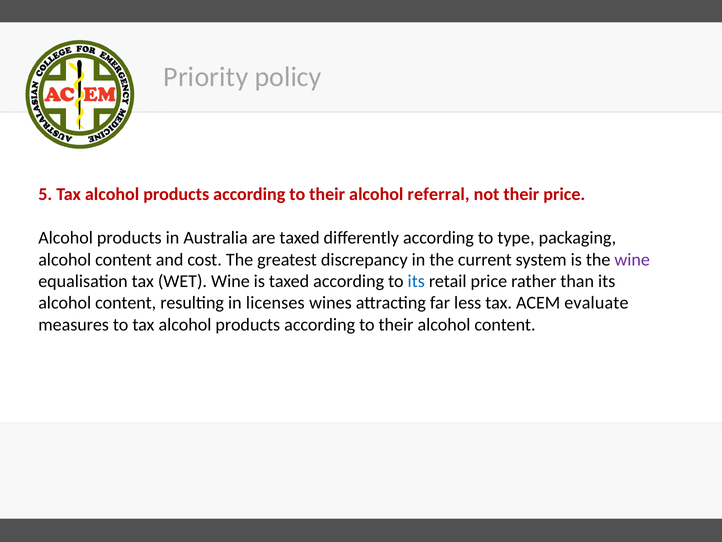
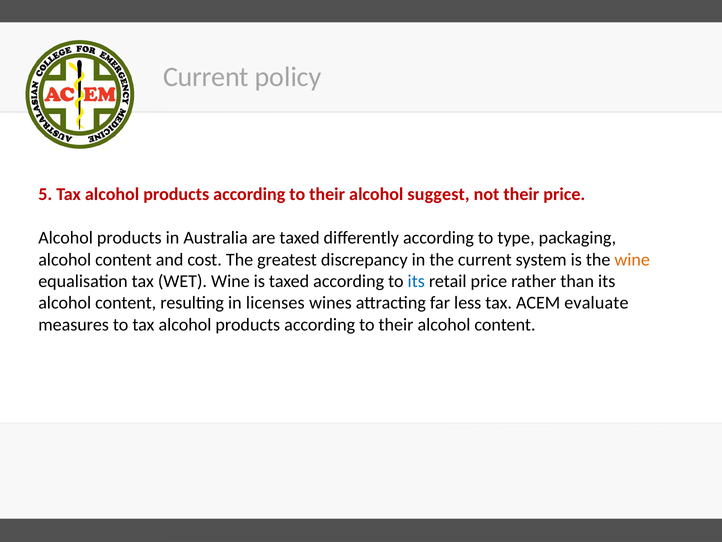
Priority: Priority -> Current (206, 77)
referral: referral -> suggest (439, 194)
wine colour: purple -> orange (632, 259)
